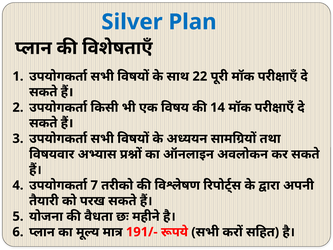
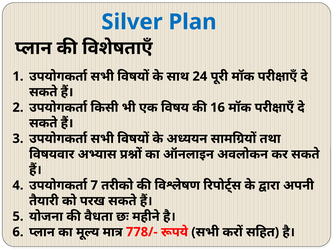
22: 22 -> 24 (200, 76)
14: 14 -> 16 (218, 107)
191/-: 191/- -> 778/- (142, 232)
